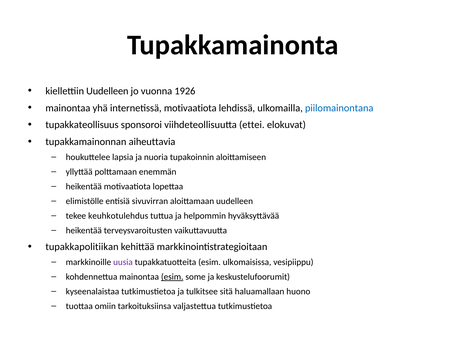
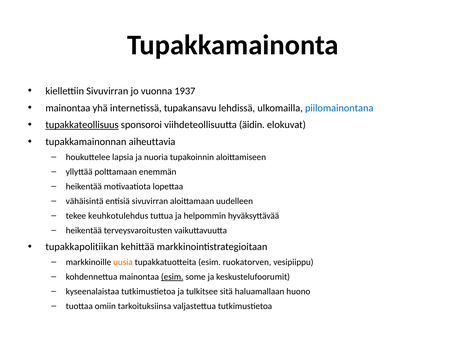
kiellettiin Uudelleen: Uudelleen -> Sivuvirran (107, 91)
1926: 1926 -> 1937 (185, 91)
internetissä motivaatiota: motivaatiota -> tupakansavu (190, 108)
tupakkateollisuus underline: none -> present (82, 125)
ettei: ettei -> äidin (252, 125)
elimistölle: elimistölle -> vähäisintä (85, 201)
uusia colour: purple -> orange (123, 262)
ulkomaisissa: ulkomaisissa -> ruokatorven (247, 262)
